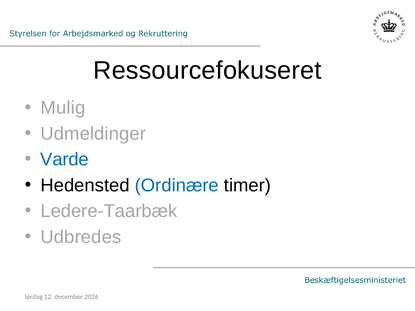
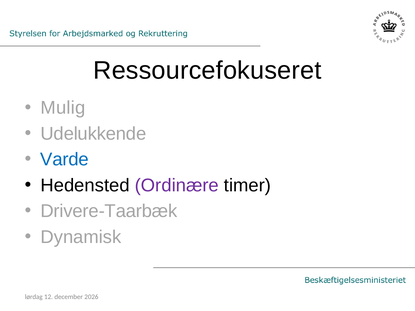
Udmeldinger: Udmeldinger -> Udelukkende (93, 134)
Ordinære colour: blue -> purple (177, 185)
Ledere-Taarbæk: Ledere-Taarbæk -> Drivere-Taarbæk (109, 211)
Udbredes: Udbredes -> Dynamisk (81, 237)
